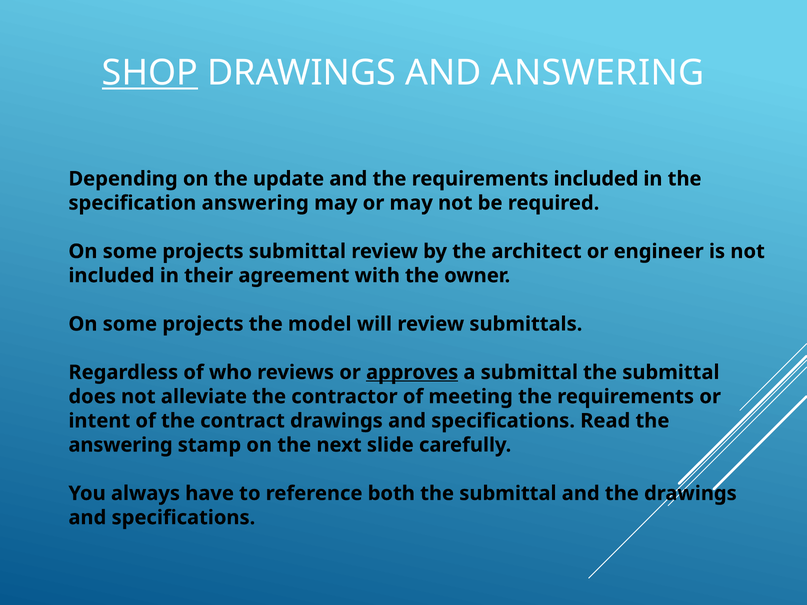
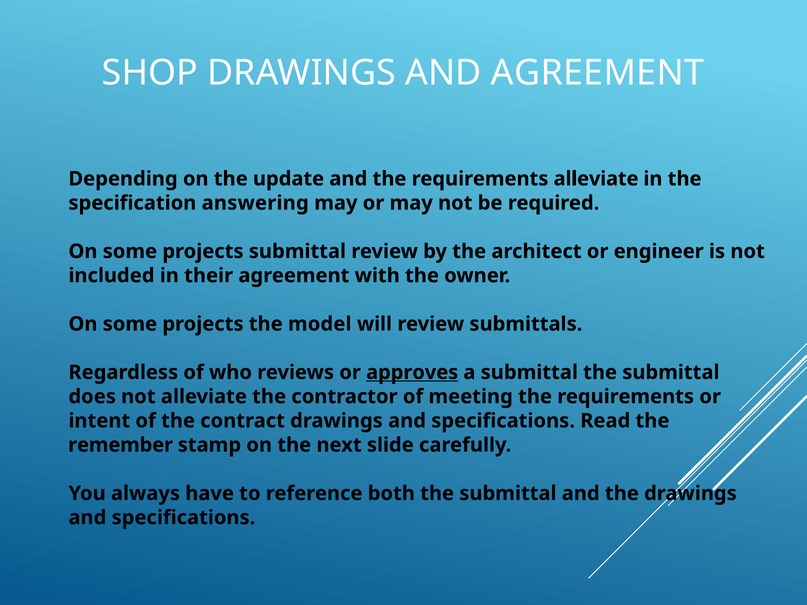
SHOP underline: present -> none (150, 73)
AND ANSWERING: ANSWERING -> AGREEMENT (598, 73)
requirements included: included -> alleviate (596, 179)
answering: answering -> remember (121, 445)
